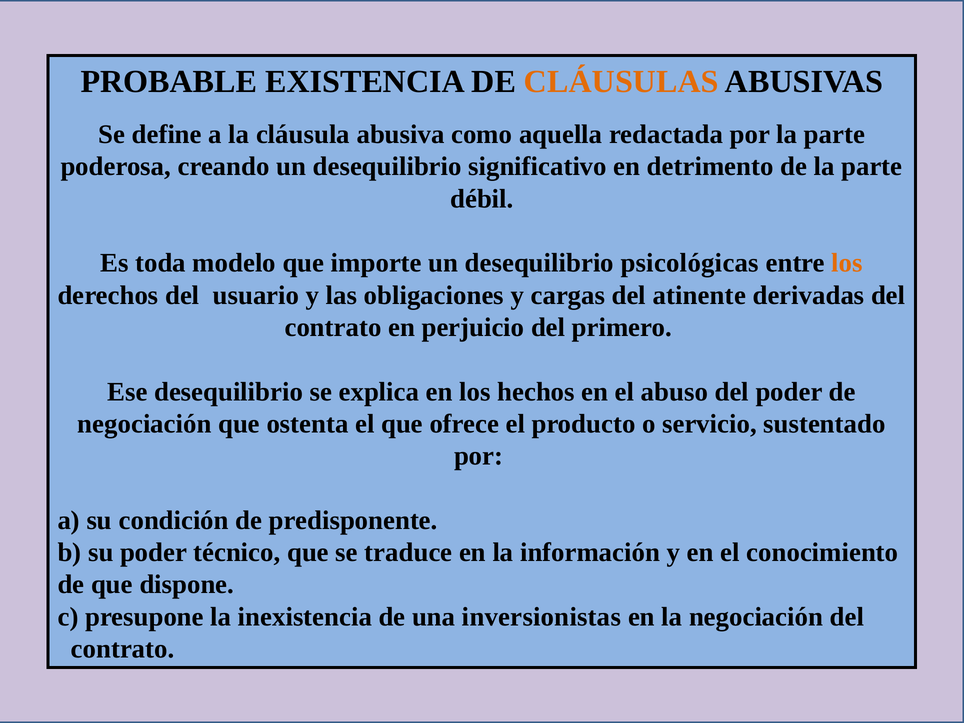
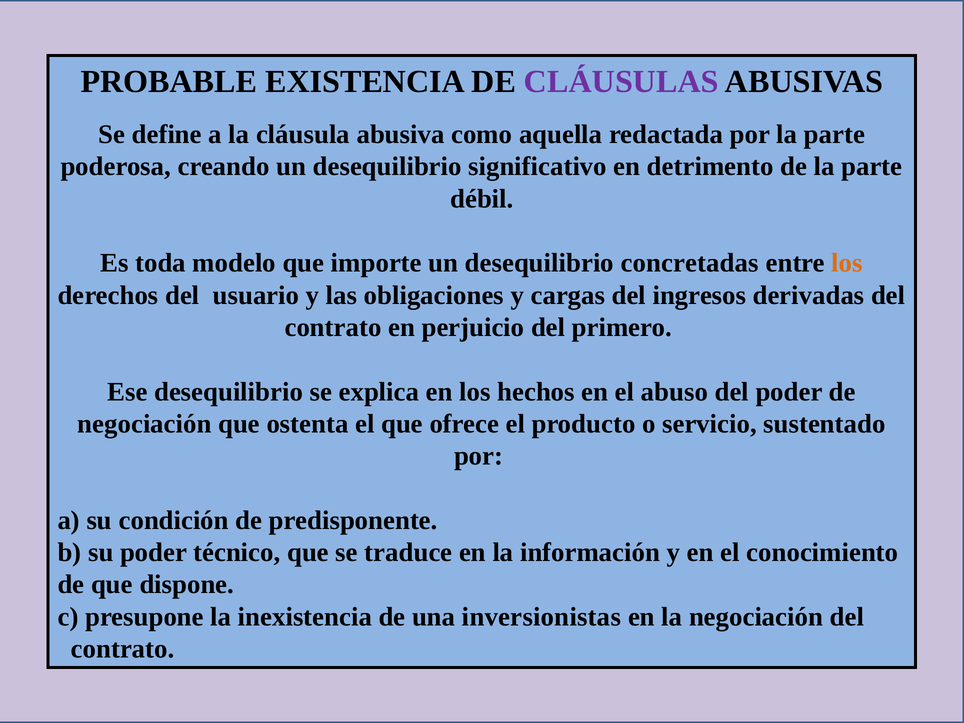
CLÁUSULAS colour: orange -> purple (621, 82)
psicológicas: psicológicas -> concretadas (690, 263)
atinente: atinente -> ingresos (699, 295)
